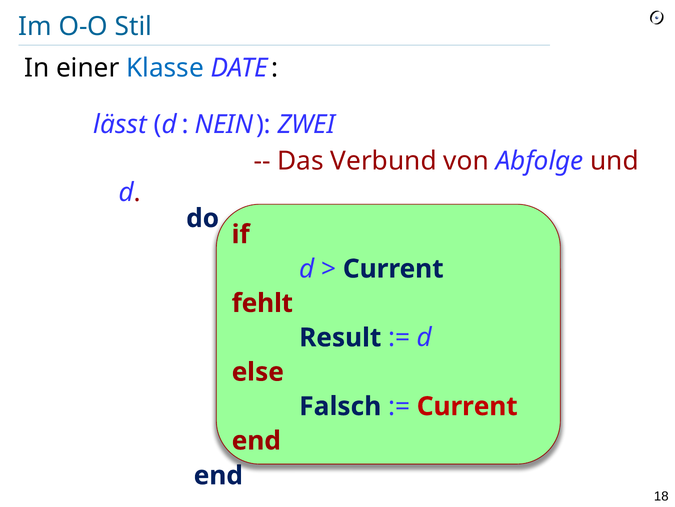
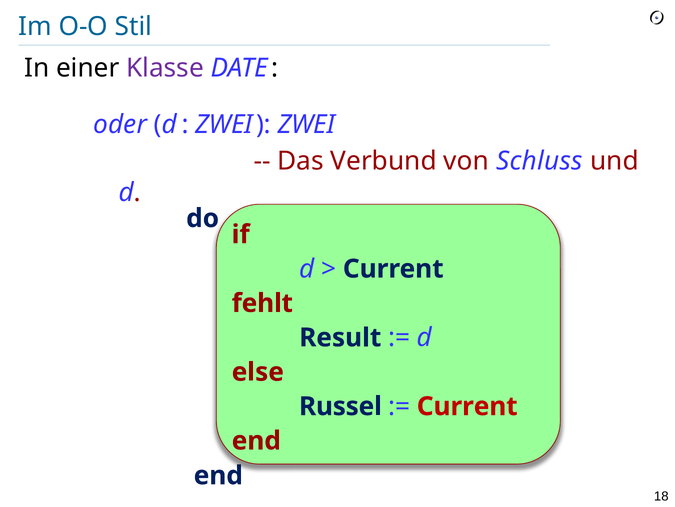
Klasse colour: blue -> purple (165, 68)
lässt: lässt -> oder (120, 124)
NEIN: NEIN -> ZWEI (224, 124)
Abfolge: Abfolge -> Schluss (539, 161)
Falsch: Falsch -> Russel (340, 406)
